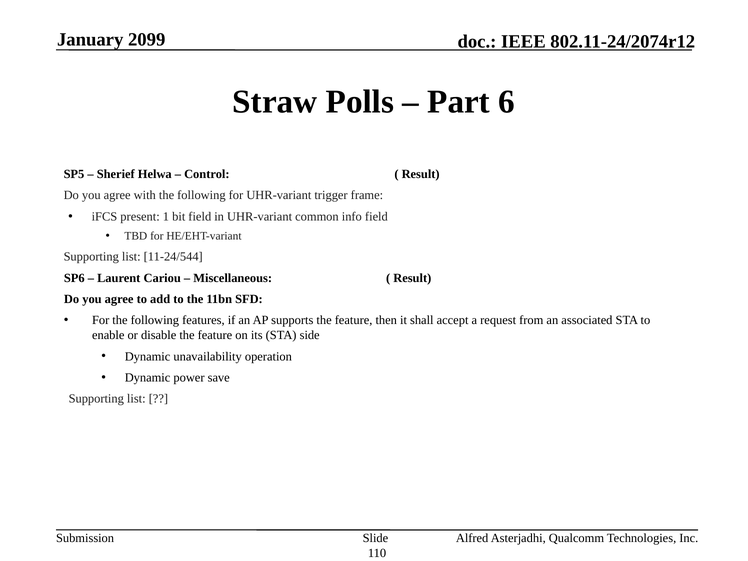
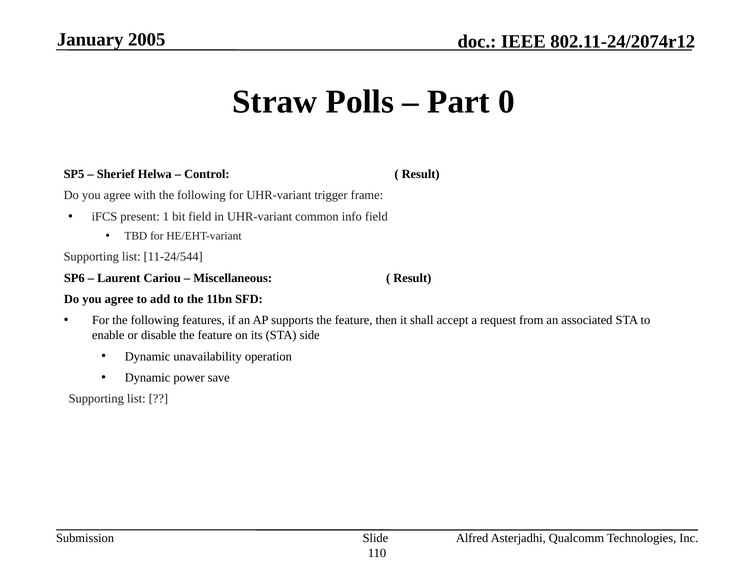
2099: 2099 -> 2005 (147, 40)
6: 6 -> 0 (507, 102)
